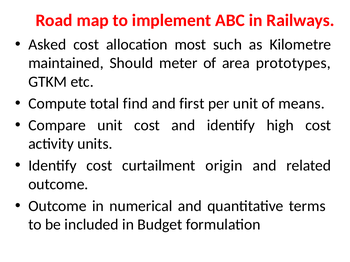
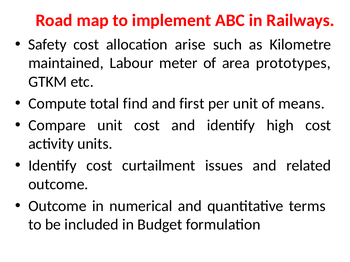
Asked: Asked -> Safety (47, 45)
most: most -> arise (190, 45)
Should: Should -> Labour (131, 63)
origin: origin -> issues (224, 166)
